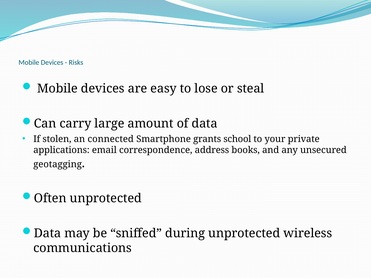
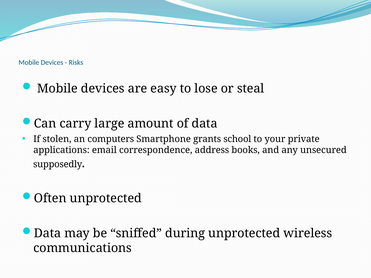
connected: connected -> computers (111, 139)
geotagging: geotagging -> supposedly (58, 164)
